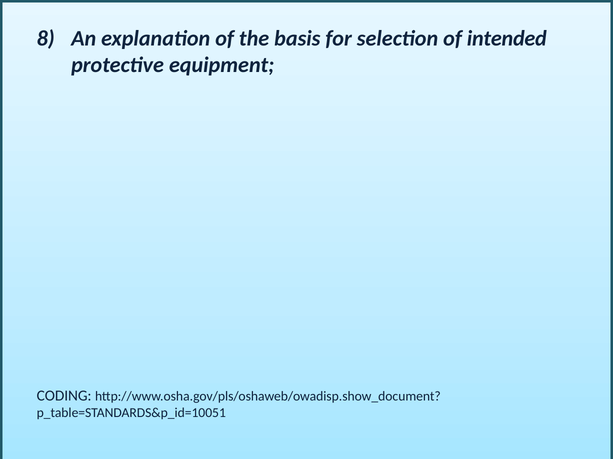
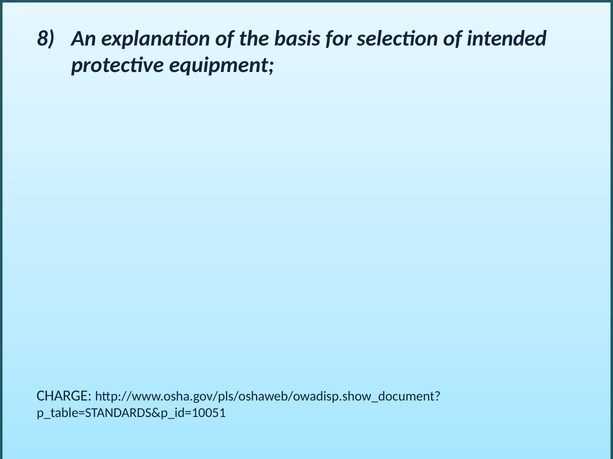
CODING: CODING -> CHARGE (64, 396)
